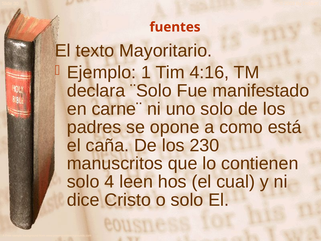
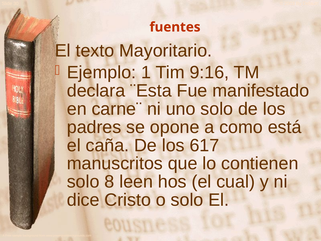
4:16: 4:16 -> 9:16 (209, 72)
¨Solo: ¨Solo -> ¨Esta (151, 91)
230: 230 -> 617 (204, 145)
4: 4 -> 8 (109, 182)
